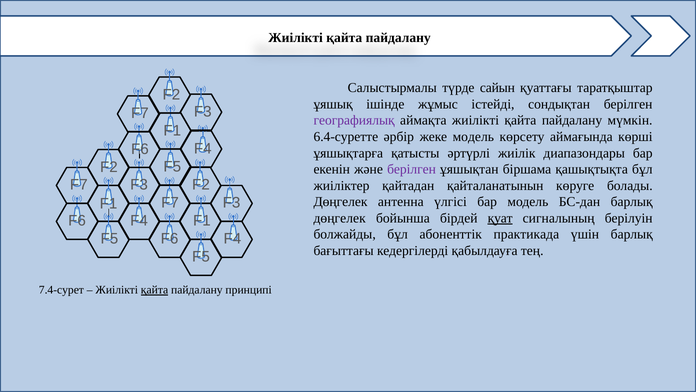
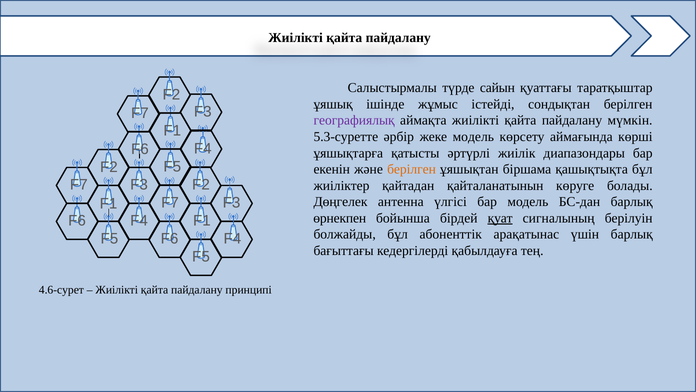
6.4-суретте: 6.4-суретте -> 5.3-суретте (346, 137)
берілген colour: purple -> orange (412, 169)
дөңгелек: дөңгелек -> өрнекпен (340, 218)
практикада: практикада -> арақатынас (526, 234)
7.4-сурет: 7.4-сурет -> 4.6-сурет (61, 290)
қайта underline: present -> none (155, 290)
